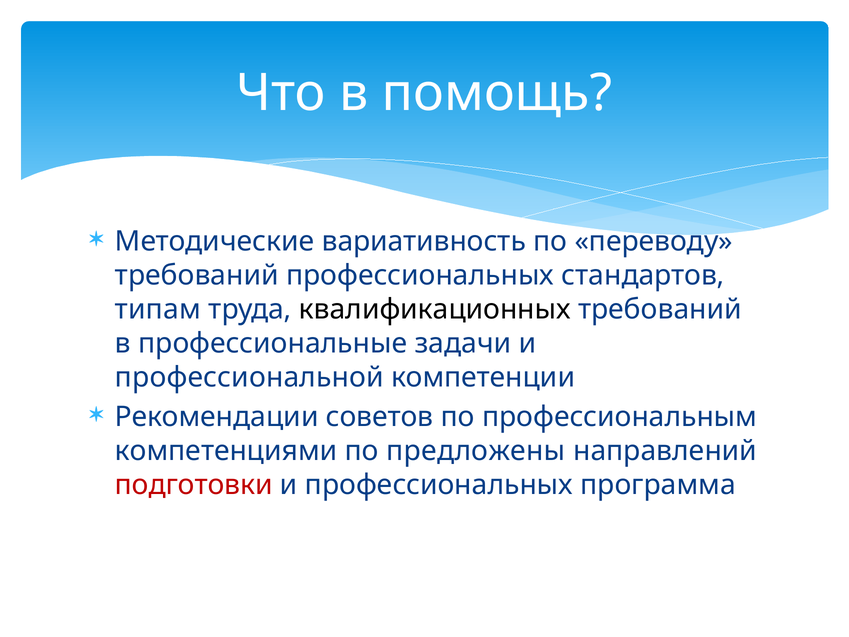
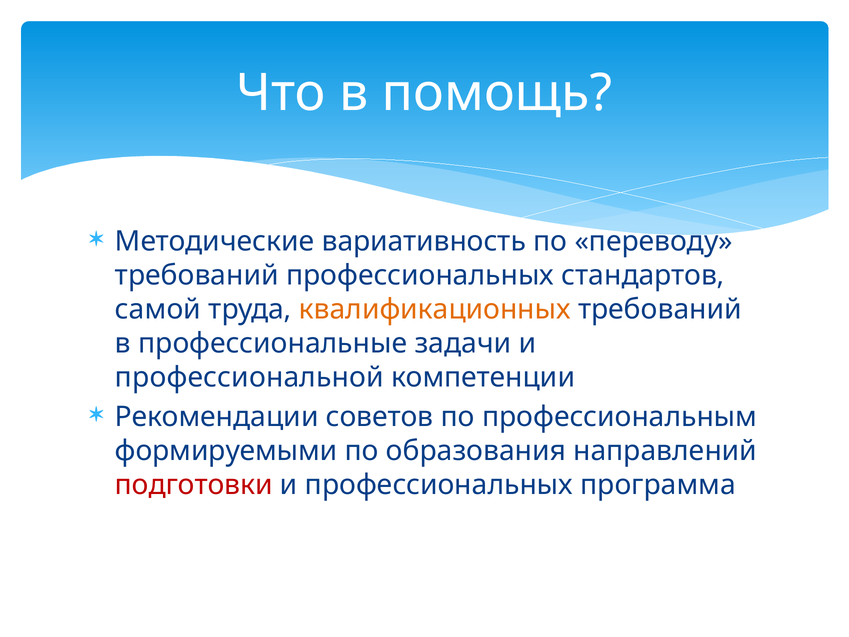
типам: типам -> самой (158, 309)
квалификационных colour: black -> orange (435, 309)
компетенциями: компетенциями -> формируемыми (226, 451)
предложены: предложены -> образования (476, 451)
